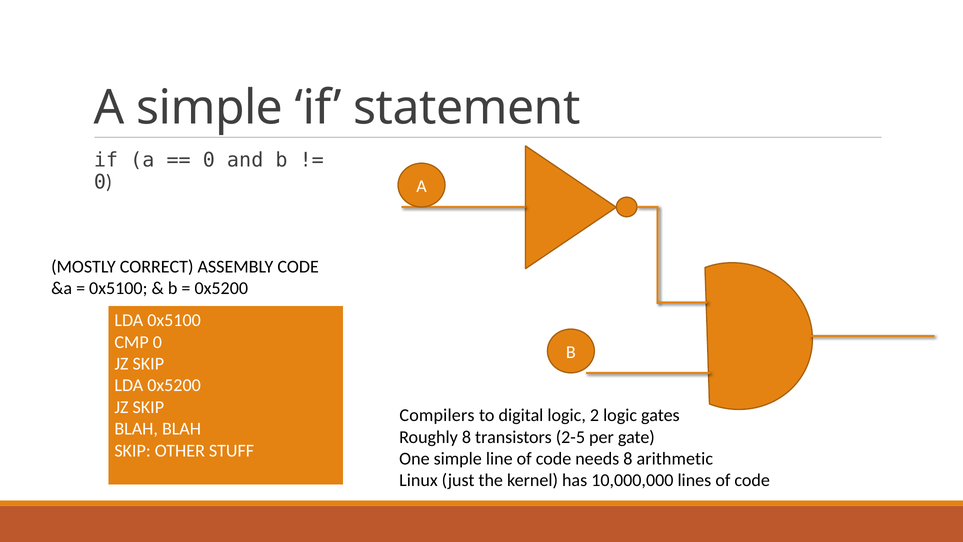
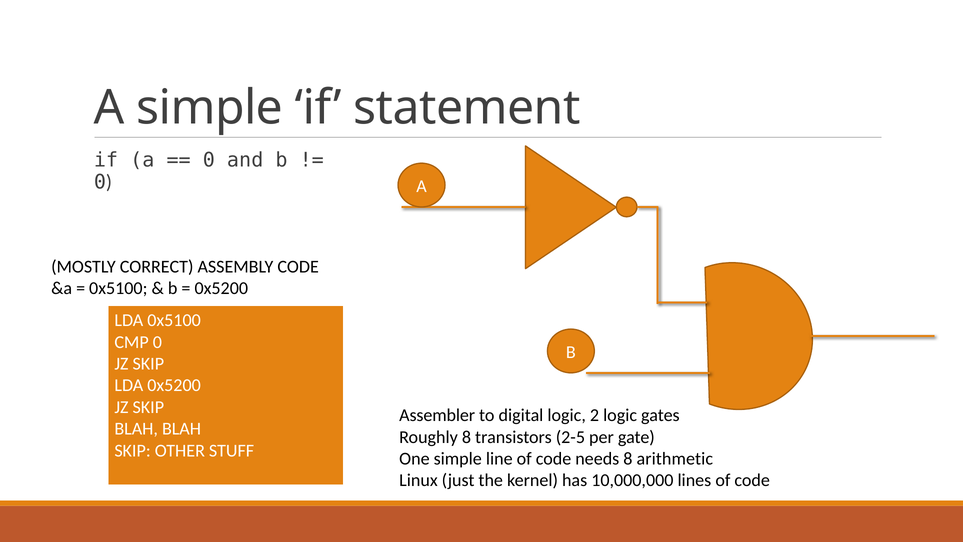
Compilers: Compilers -> Assembler (437, 415)
